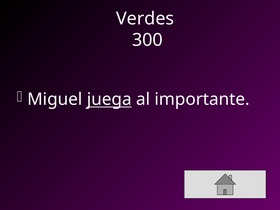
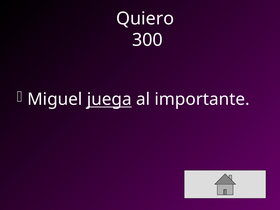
Verdes: Verdes -> Quiero (145, 19)
